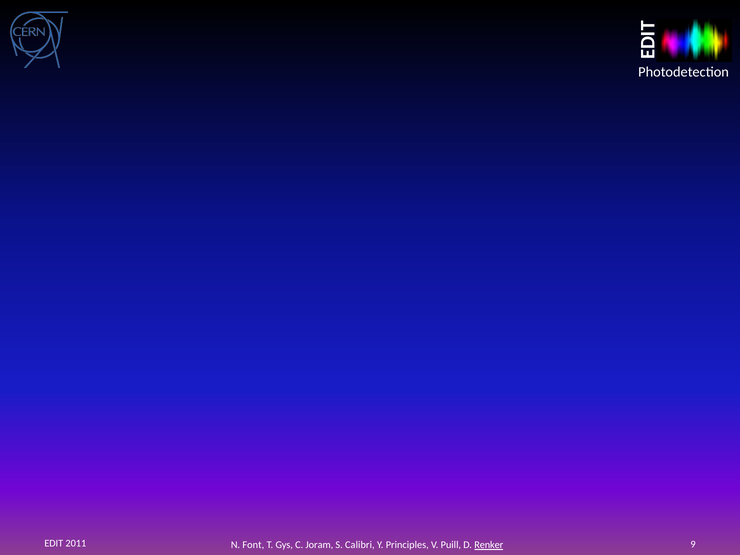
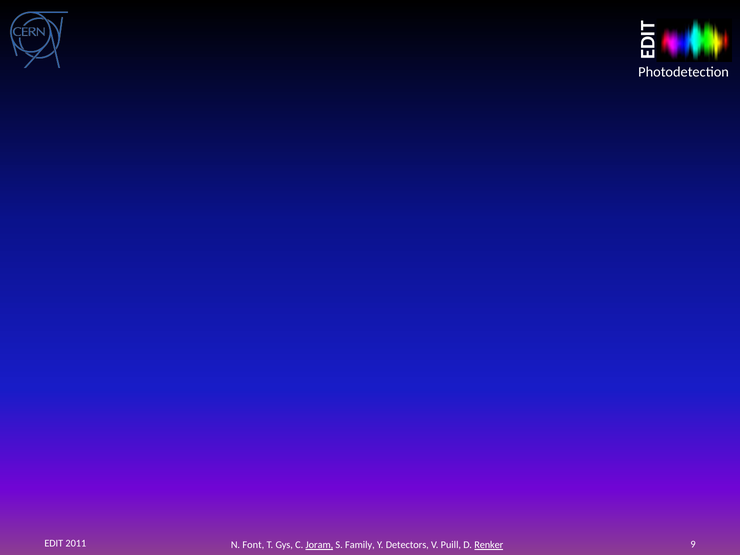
Joram underline: none -> present (319, 545)
Calibri: Calibri -> Family (360, 545)
Principles: Principles -> Detectors (407, 545)
